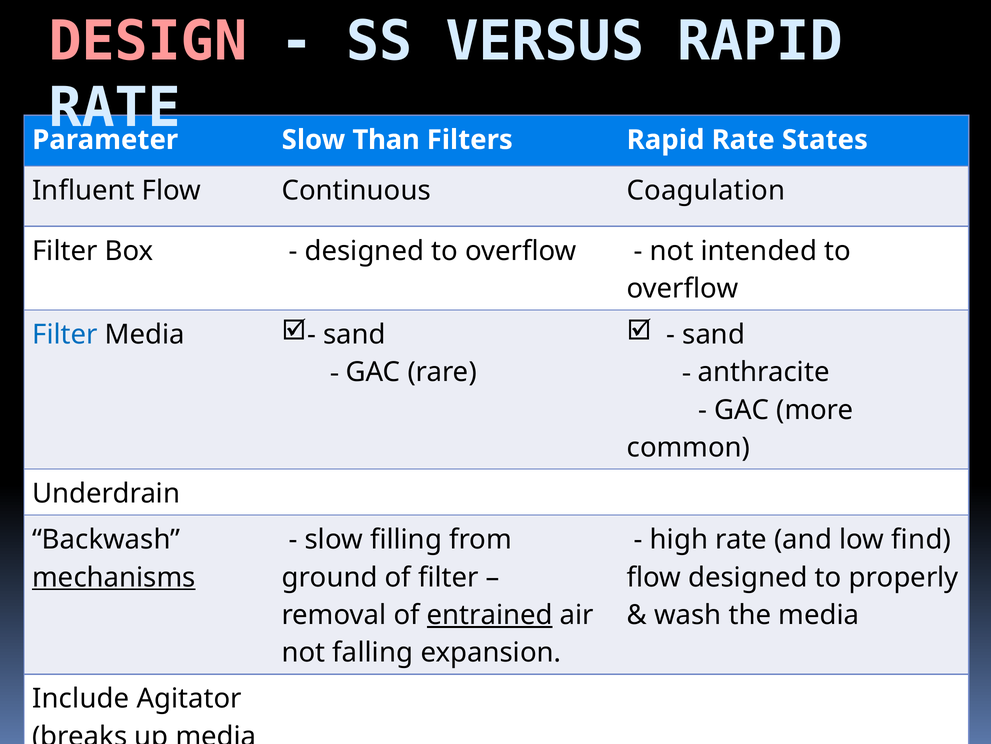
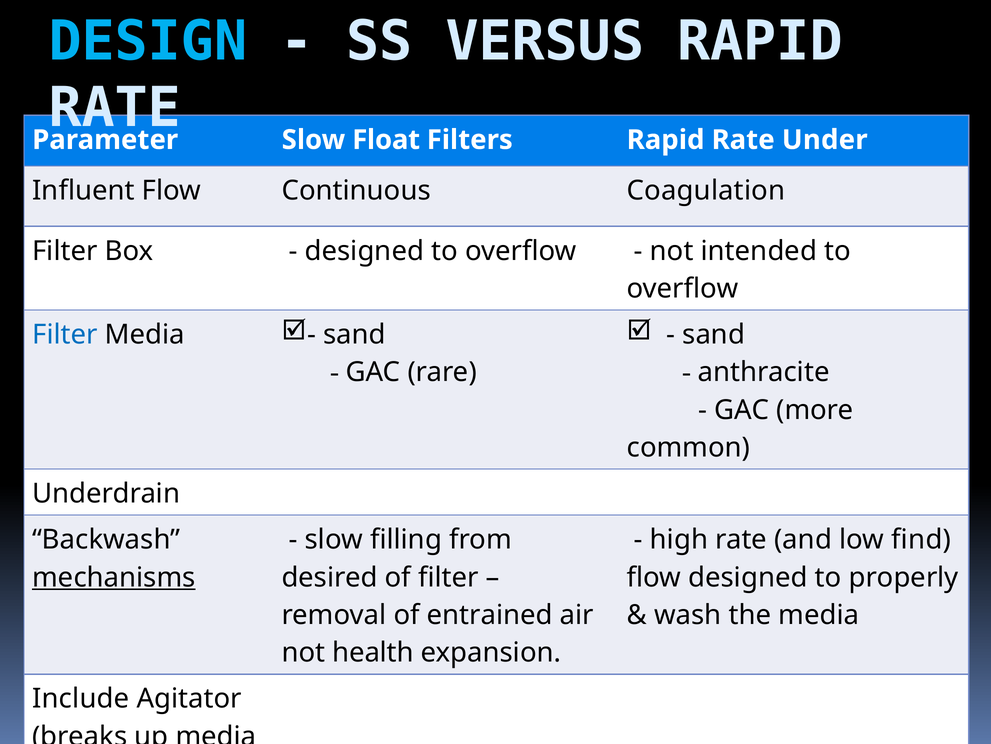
DESIGN colour: pink -> light blue (148, 42)
Than: Than -> Float (386, 140)
States: States -> Under (825, 140)
ground: ground -> desired (330, 577)
entrained underline: present -> none (490, 614)
falling: falling -> health (373, 652)
